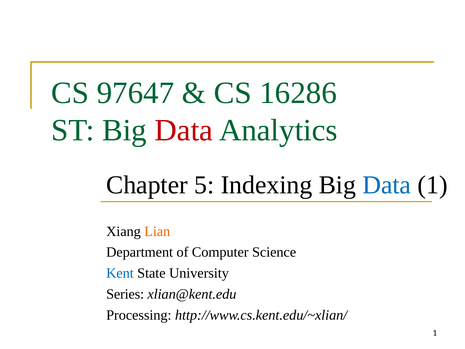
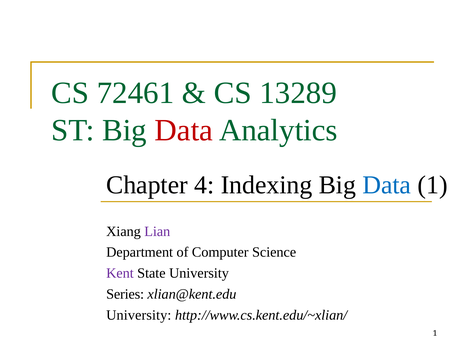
97647: 97647 -> 72461 (135, 93)
16286: 16286 -> 13289 (298, 93)
5: 5 -> 4 (204, 185)
Lian colour: orange -> purple (157, 231)
Kent colour: blue -> purple (120, 273)
Processing: Processing -> University (139, 315)
